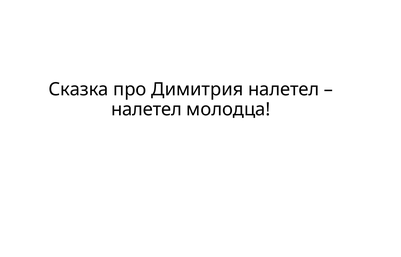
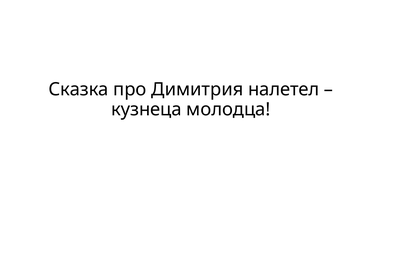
налетел: налетел -> кузнеца (146, 109)
